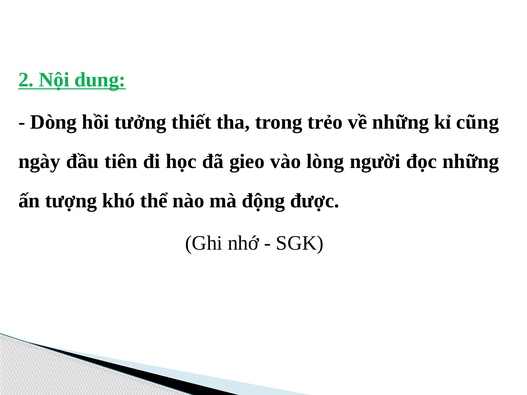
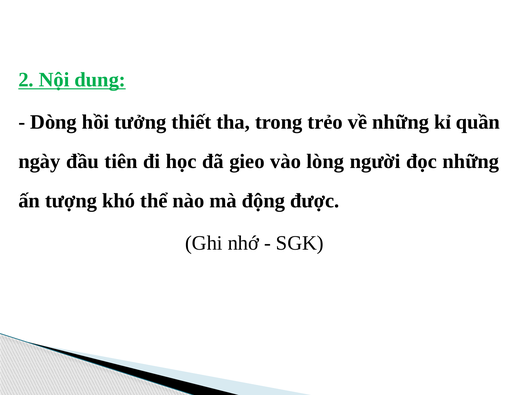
cũng: cũng -> quần (478, 122)
